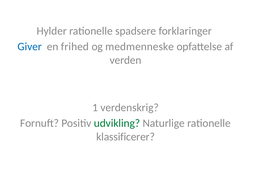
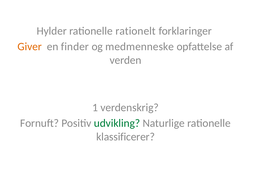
spadsere: spadsere -> rationelt (136, 31)
Giver colour: blue -> orange (30, 47)
frihed: frihed -> finder (75, 47)
